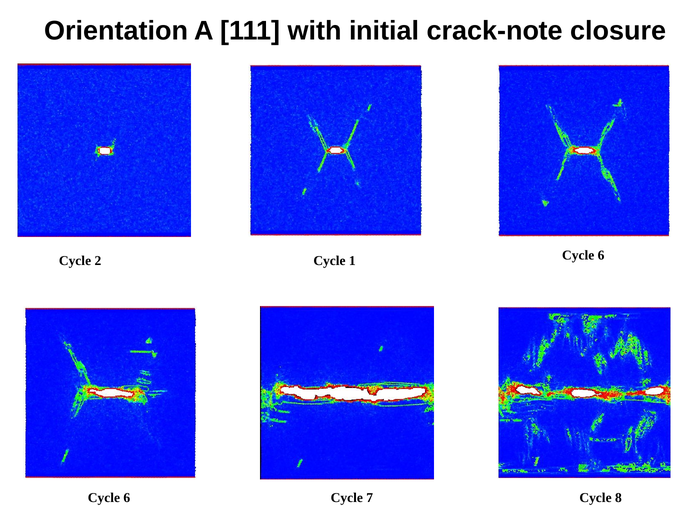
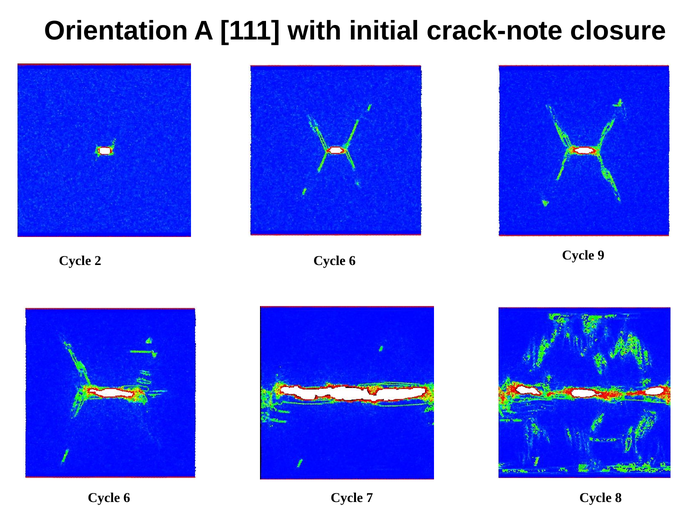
2 Cycle 1: 1 -> 6 (352, 261)
6: 6 -> 9 (601, 255)
